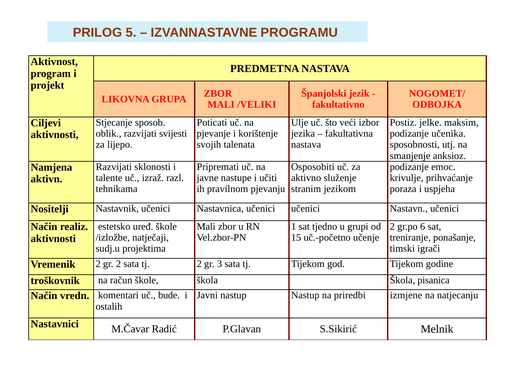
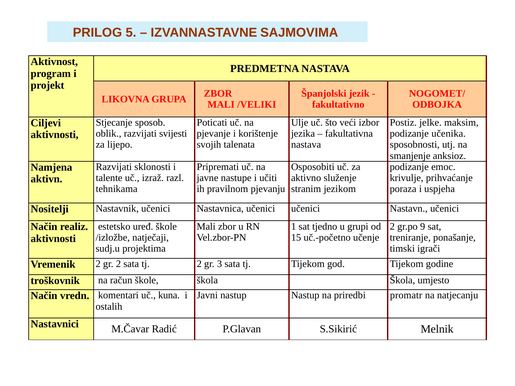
PROGRAMU: PROGRAMU -> SAJMOVIMA (299, 33)
6: 6 -> 9 (423, 227)
pisanica: pisanica -> umjesto (433, 281)
bude: bude -> kuna (169, 295)
izmjene: izmjene -> promatr (406, 295)
